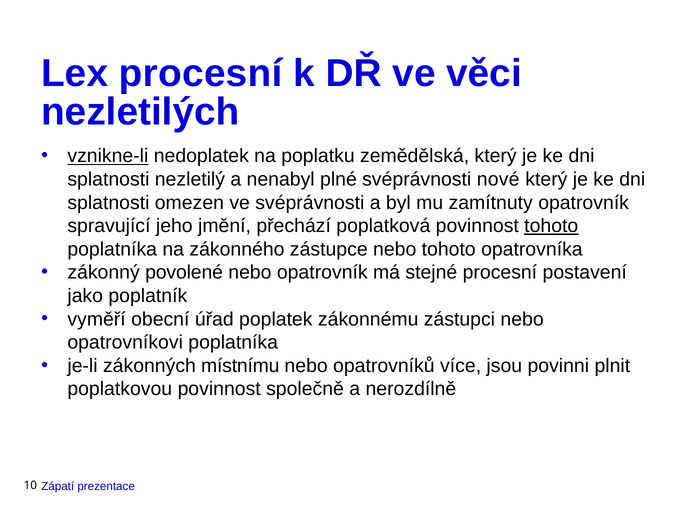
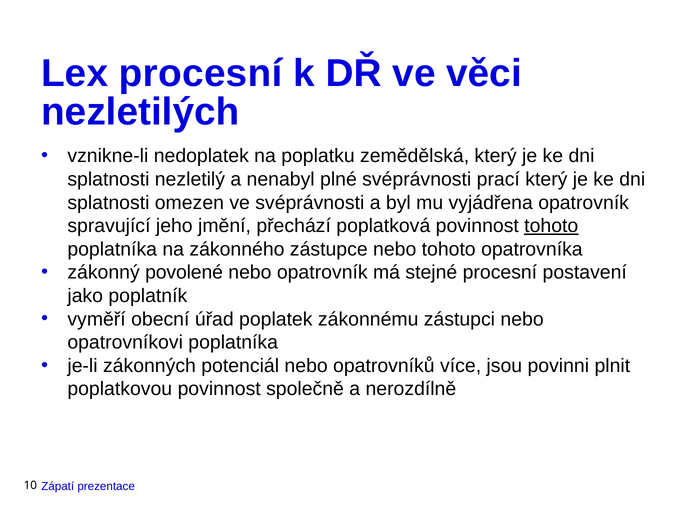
vznikne-li underline: present -> none (108, 156)
nové: nové -> prací (498, 179)
zamítnuty: zamítnuty -> vyjádřena (491, 203)
místnímu: místnímu -> potenciál (240, 366)
